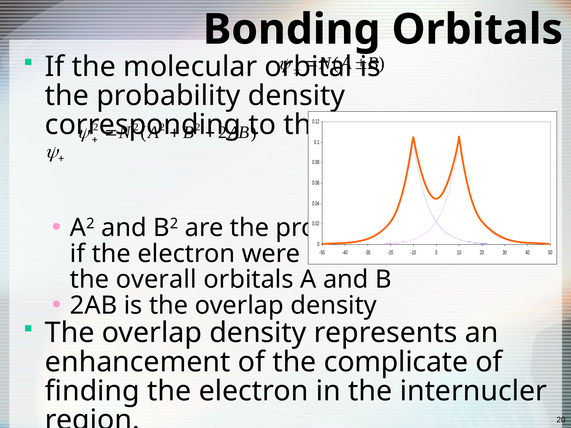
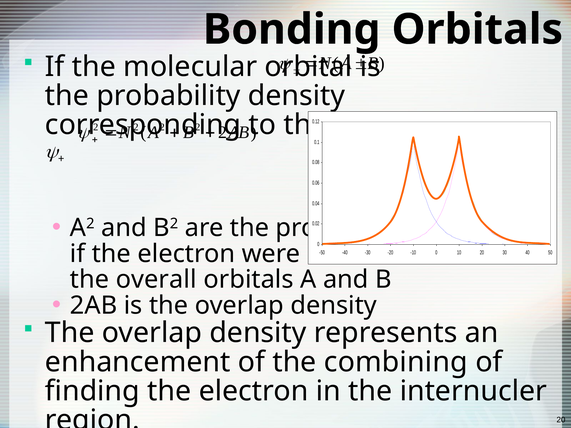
complicate: complicate -> combining (396, 362)
